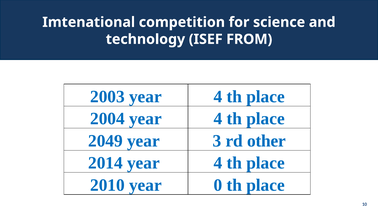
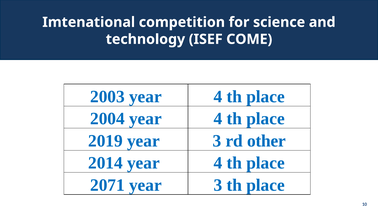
FROM: FROM -> COME (249, 39)
2049: 2049 -> 2019 (105, 141)
2010: 2010 -> 2071 (107, 185)
0: 0 -> 3 (218, 185)
